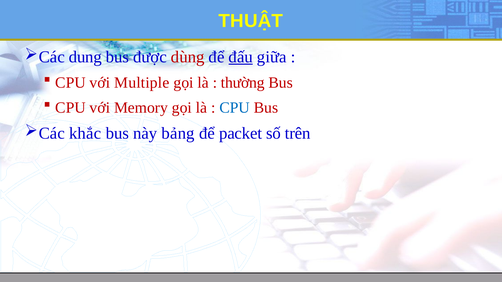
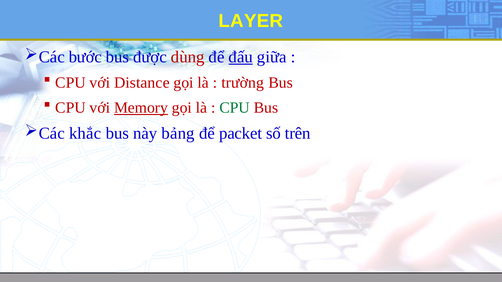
THUẬT: THUẬT -> LAYER (251, 21)
dung: dung -> bước (85, 57)
Multiple: Multiple -> Distance (142, 83)
thường: thường -> trường (243, 83)
Memory underline: none -> present (141, 108)
CPU colour: blue -> green (235, 108)
